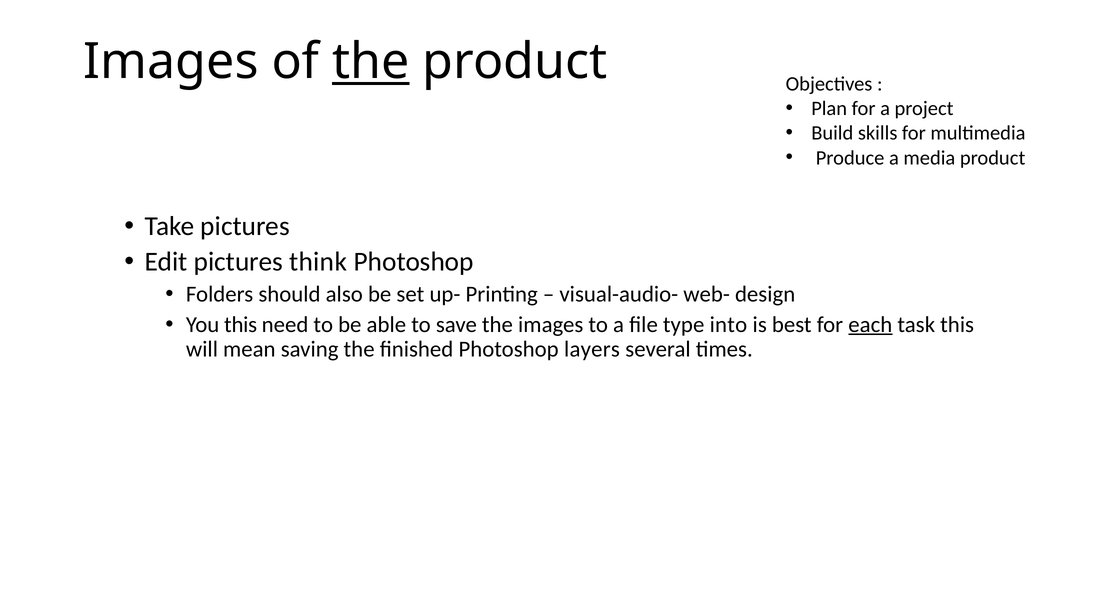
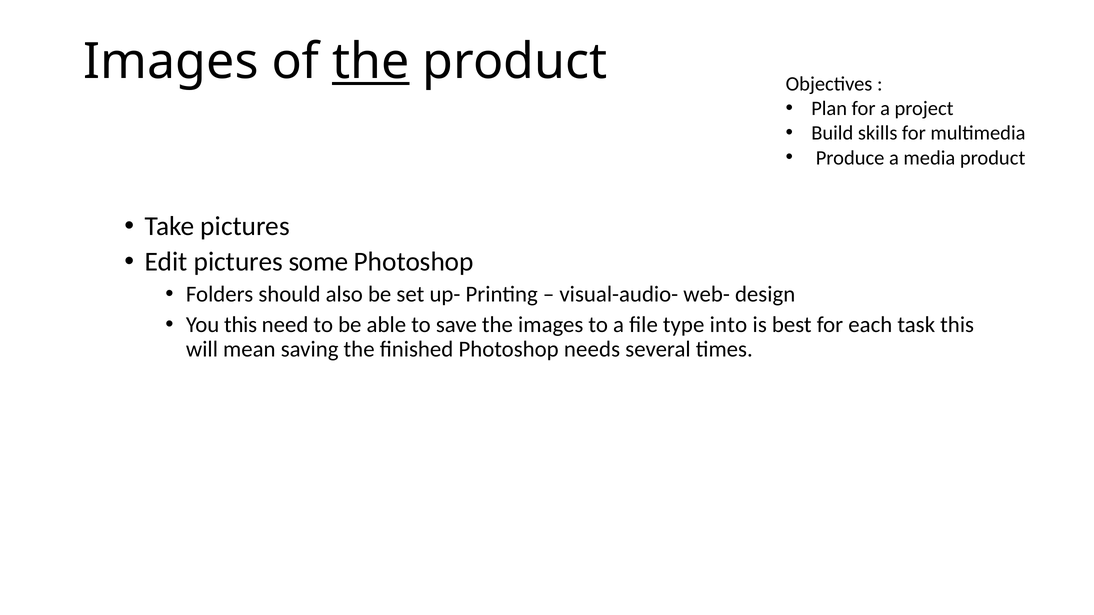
think: think -> some (318, 262)
each underline: present -> none (870, 325)
layers: layers -> needs (592, 349)
